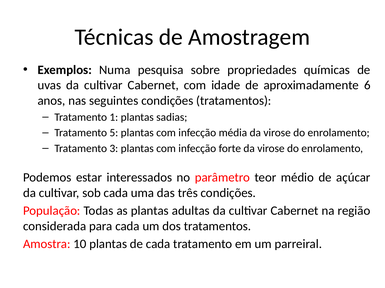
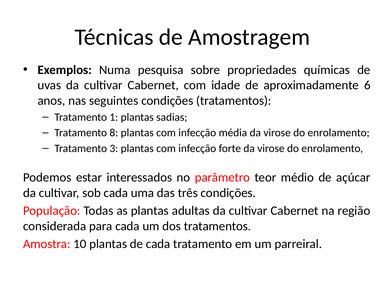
5: 5 -> 8 (114, 133)
